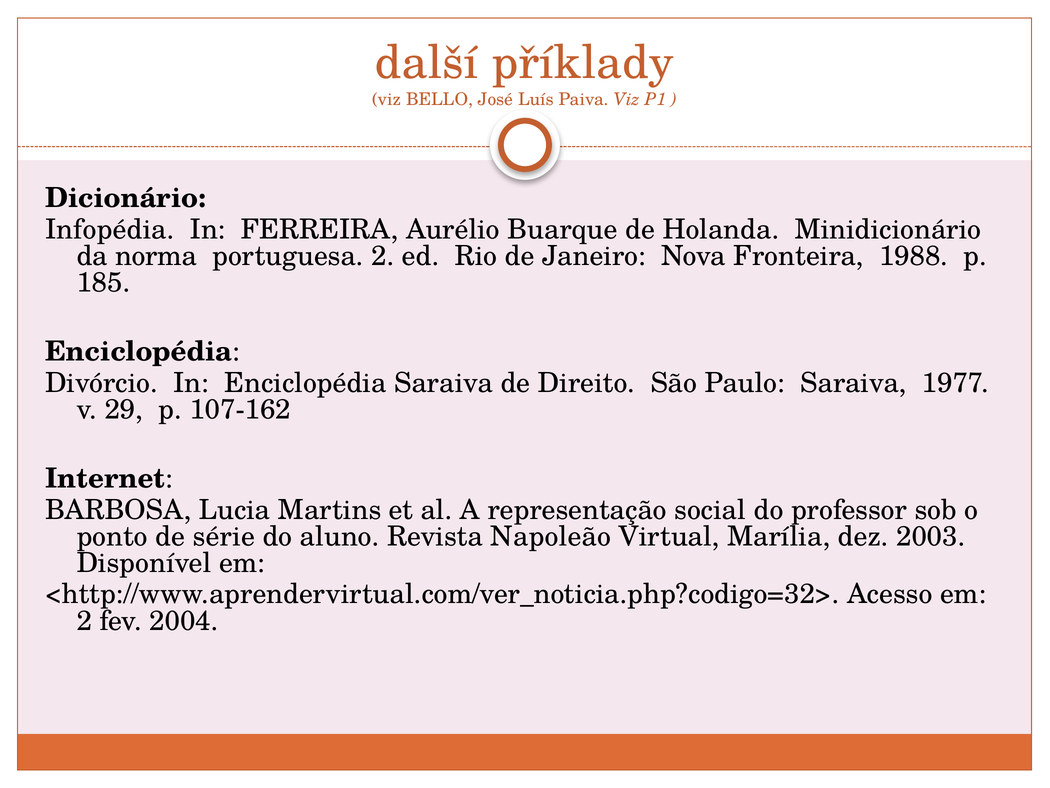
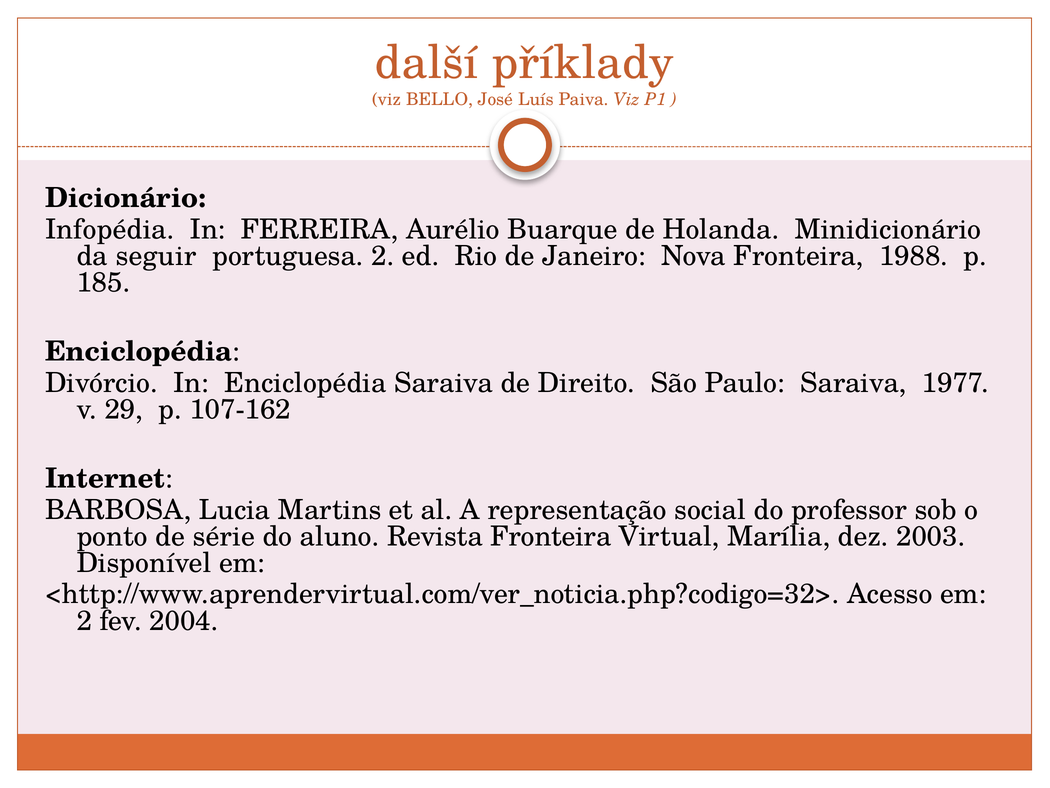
norma: norma -> seguir (156, 256)
Revista Napoleão: Napoleão -> Fronteira (551, 536)
